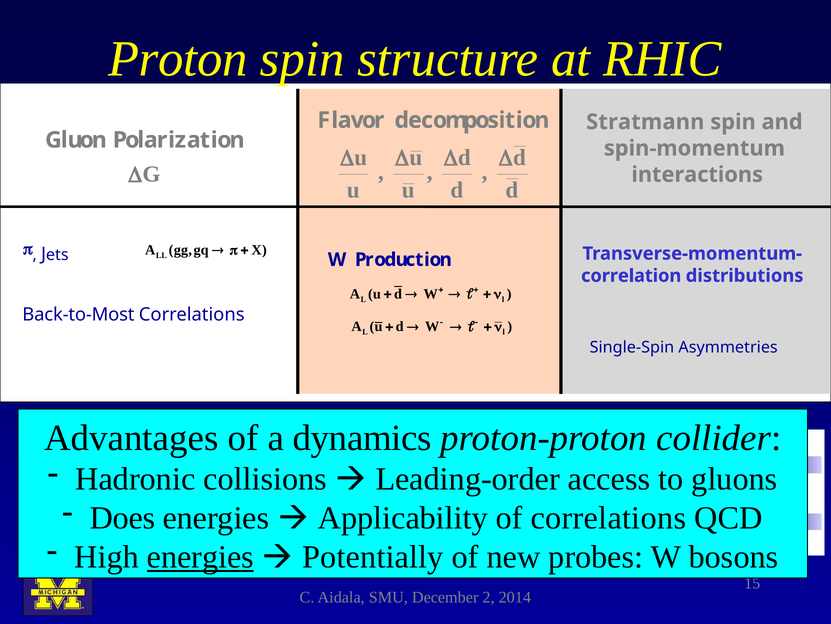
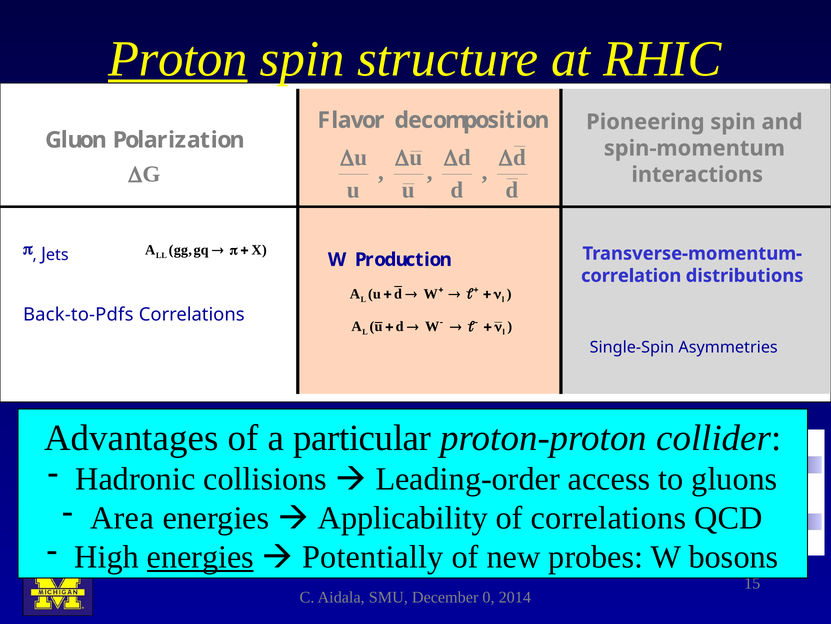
Proton underline: none -> present (178, 59)
Stratmann: Stratmann -> Pioneering (645, 122)
Back-to-Most: Back-to-Most -> Back-to-Pdfs (78, 314)
dynamics: dynamics -> particular (362, 437)
Does: Does -> Area (122, 517)
2: 2 -> 0 (488, 597)
